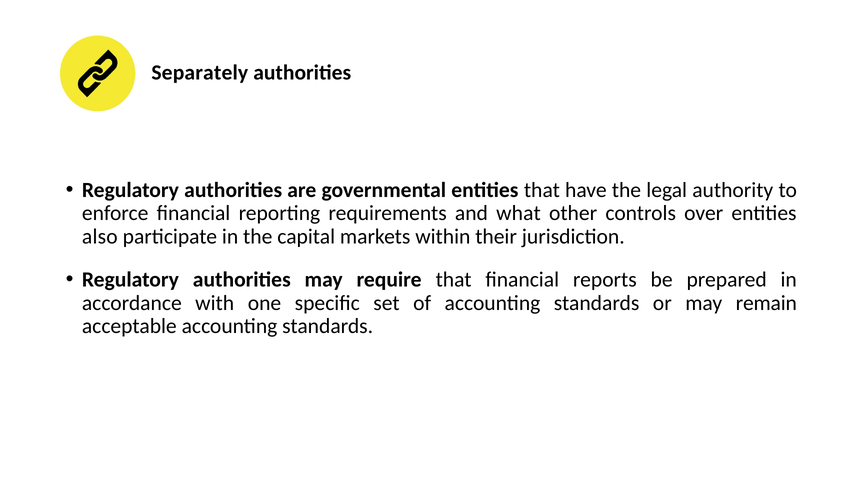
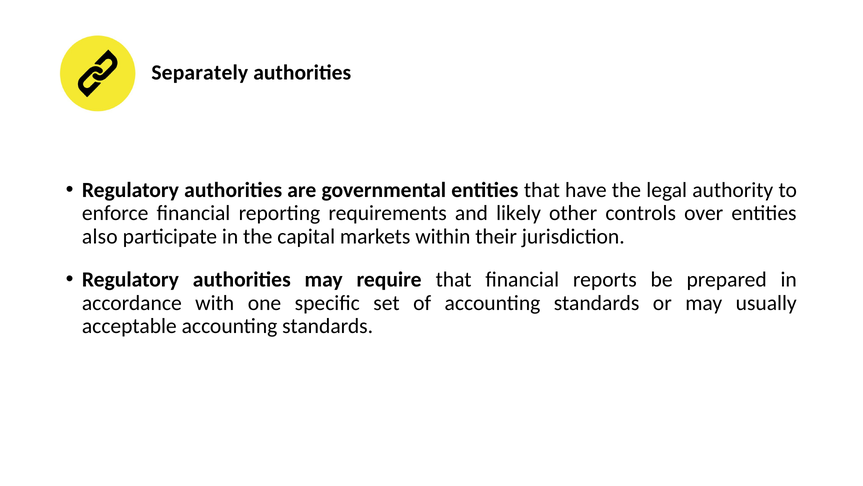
what: what -> likely (519, 213)
remain: remain -> usually (766, 303)
